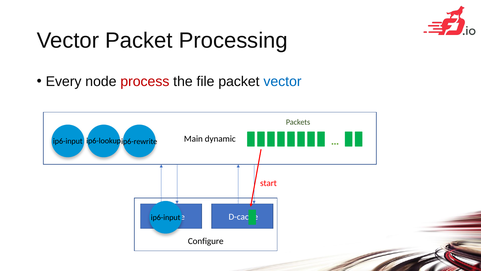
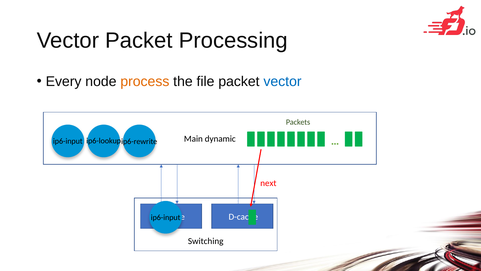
process colour: red -> orange (145, 81)
start: start -> next (268, 183)
Configure: Configure -> Switching (206, 241)
